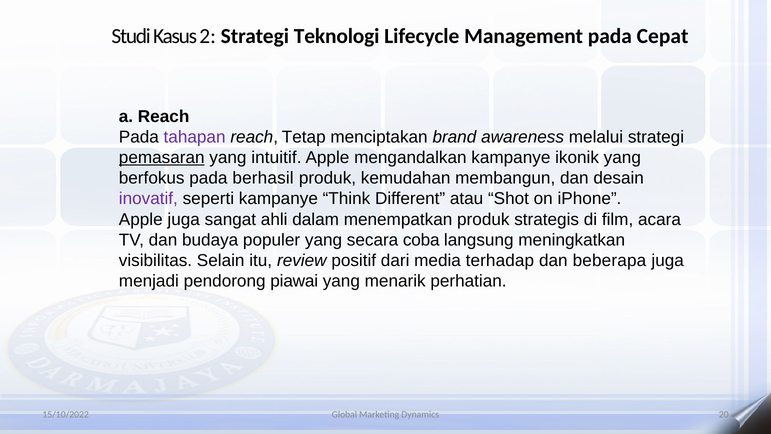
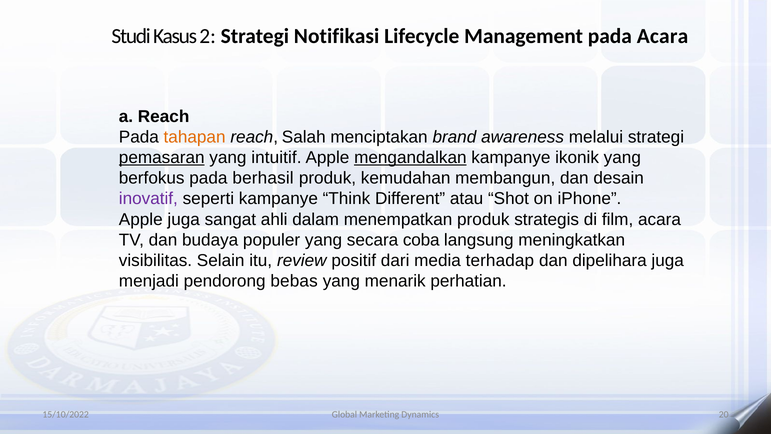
Teknologi: Teknologi -> Notifikasi (337, 36)
pada Cepat: Cepat -> Acara (663, 36)
tahapan colour: purple -> orange (195, 137)
Tetap: Tetap -> Salah (304, 137)
mengandalkan underline: none -> present (410, 158)
beberapa: beberapa -> dipelihara (610, 260)
piawai: piawai -> bebas (294, 281)
